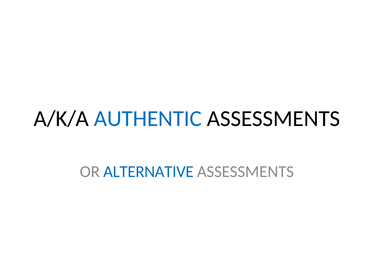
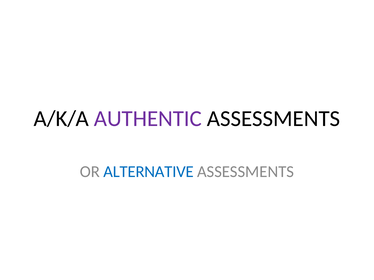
AUTHENTIC colour: blue -> purple (148, 119)
